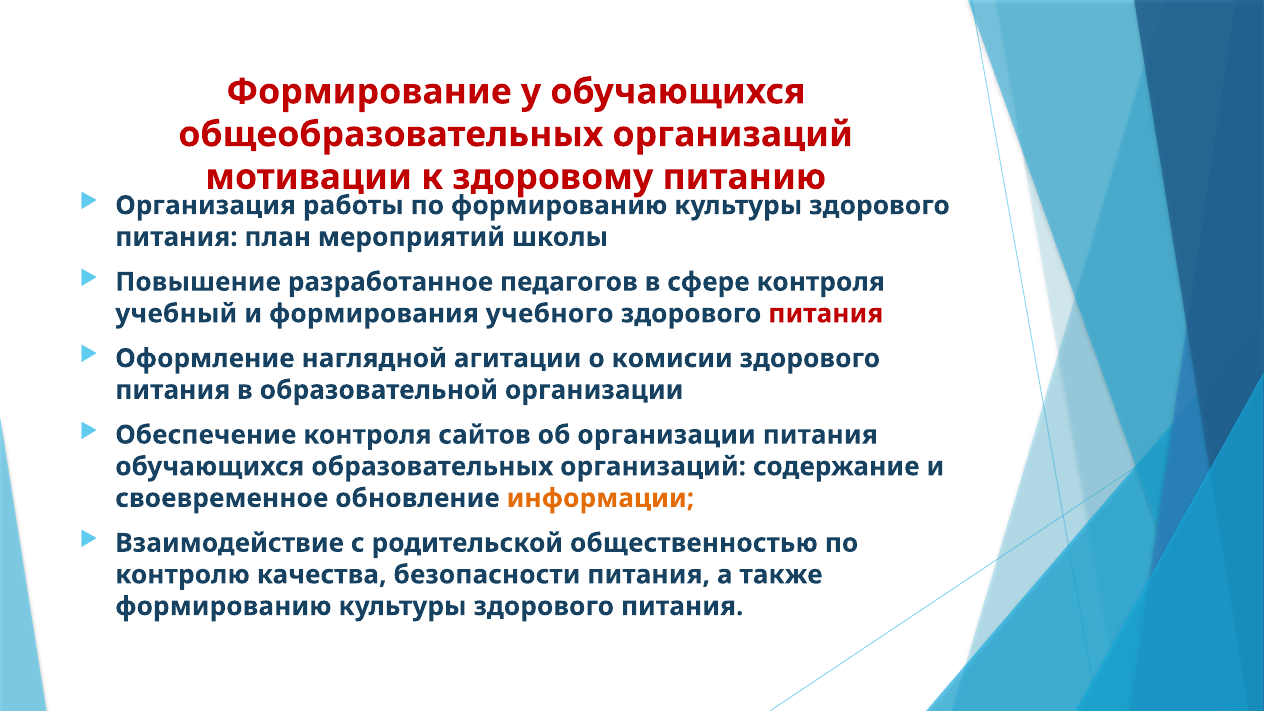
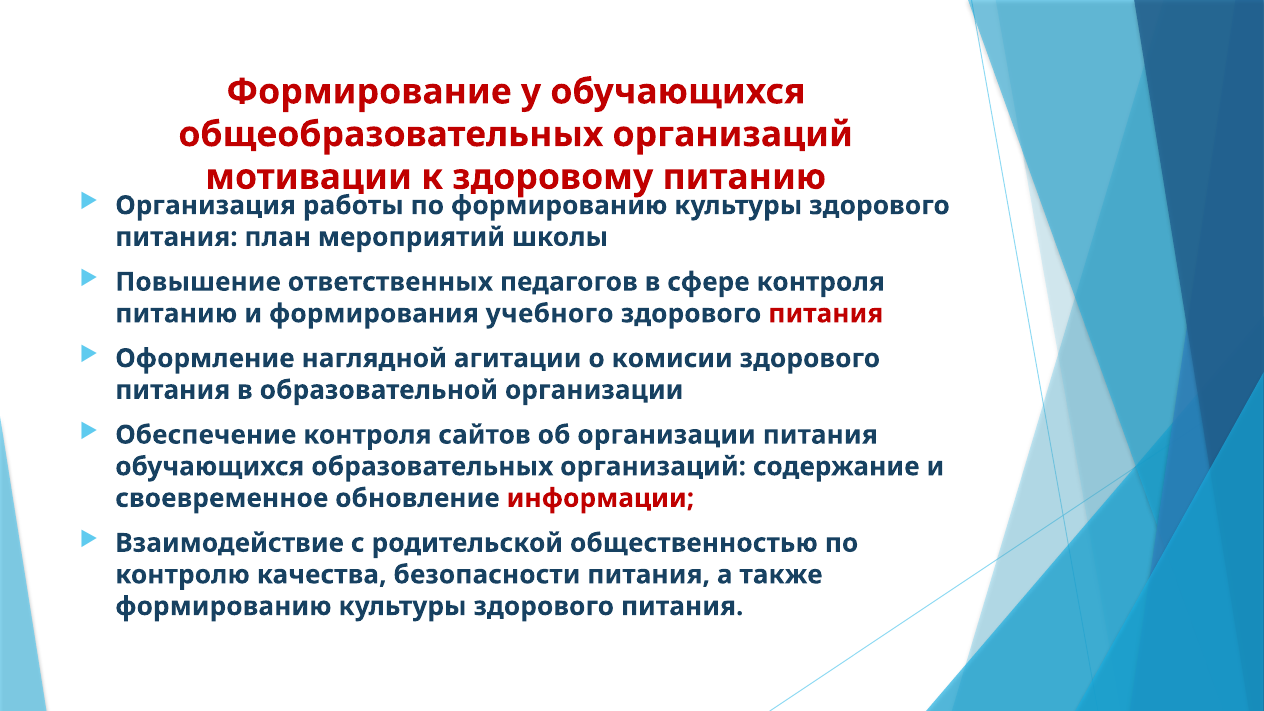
разработанное: разработанное -> ответственных (390, 282)
учебный: учебный -> питанию (176, 314)
информации colour: orange -> red (600, 498)
